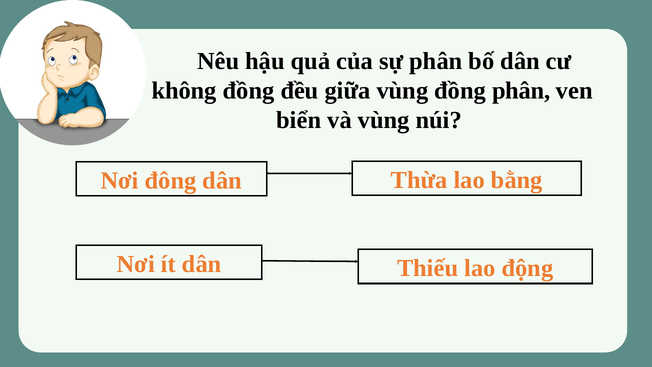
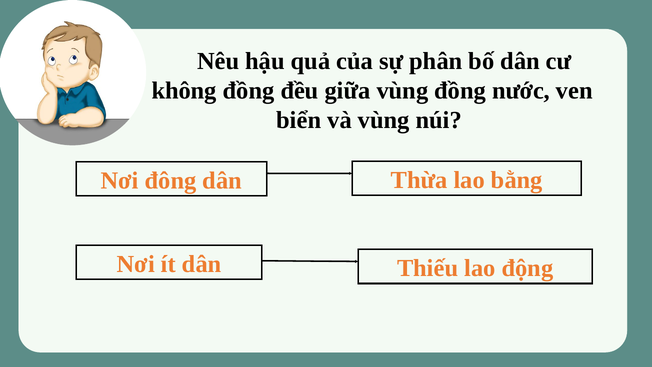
đồng phân: phân -> nước (521, 91)
